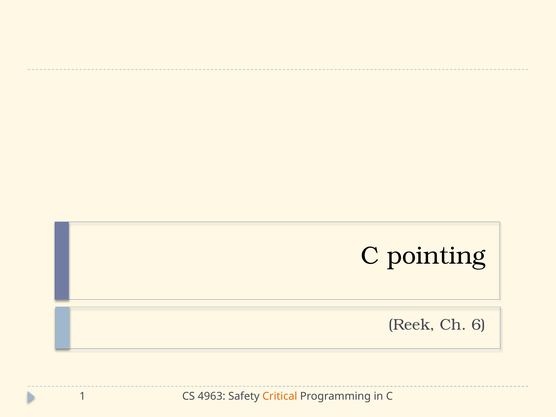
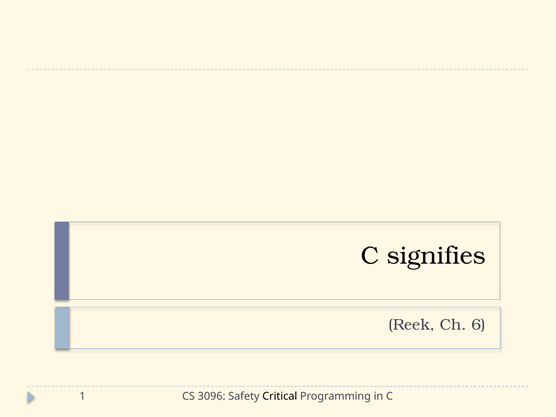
pointing: pointing -> signifies (436, 256)
4963: 4963 -> 3096 (212, 396)
Critical colour: orange -> black (280, 396)
